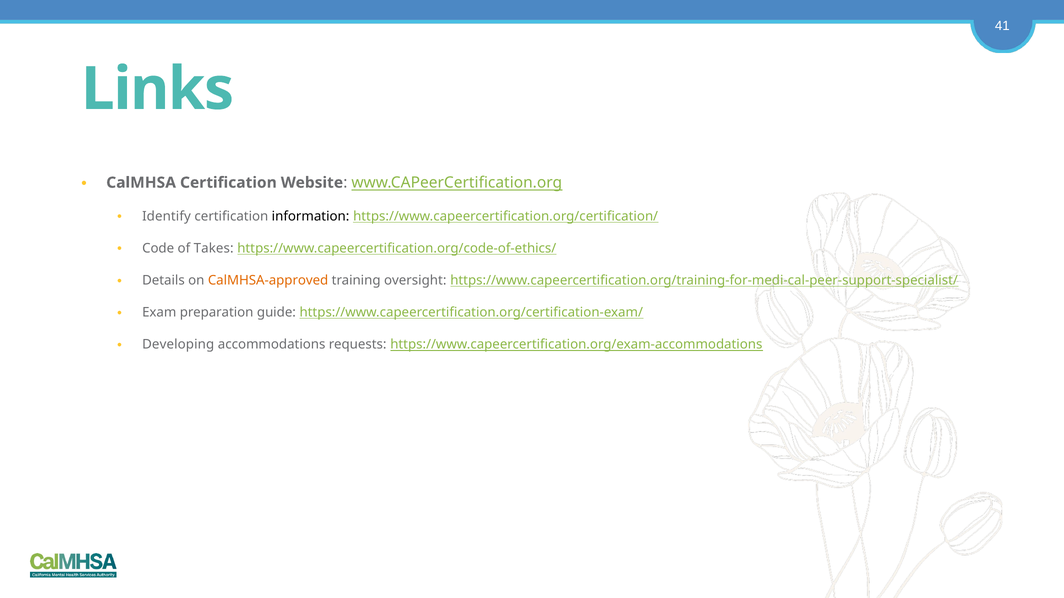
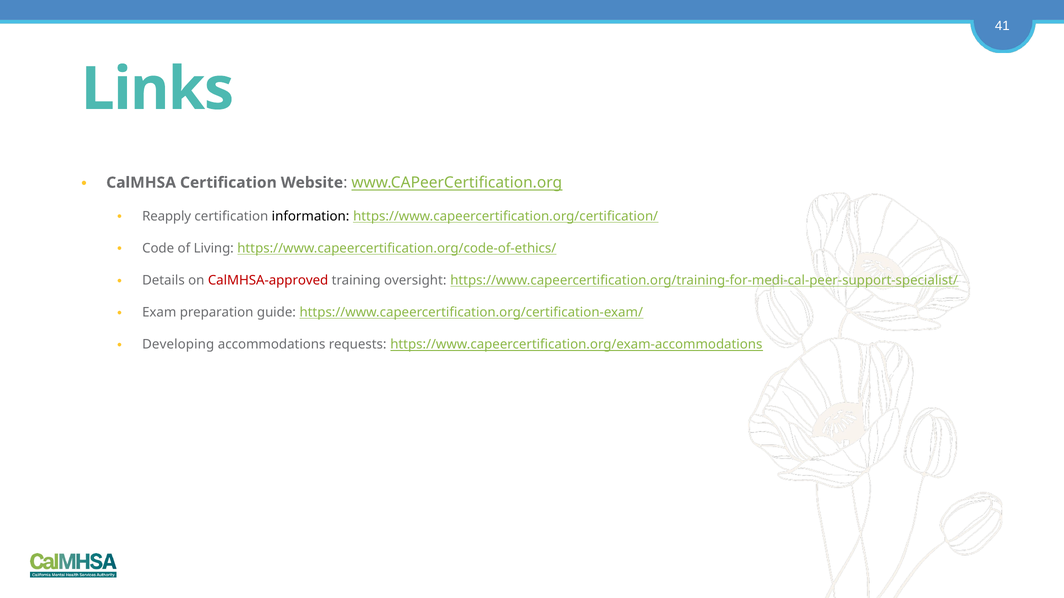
Identify: Identify -> Reapply (167, 216)
Takes: Takes -> Living (214, 248)
CalMHSA-approved colour: orange -> red (268, 281)
